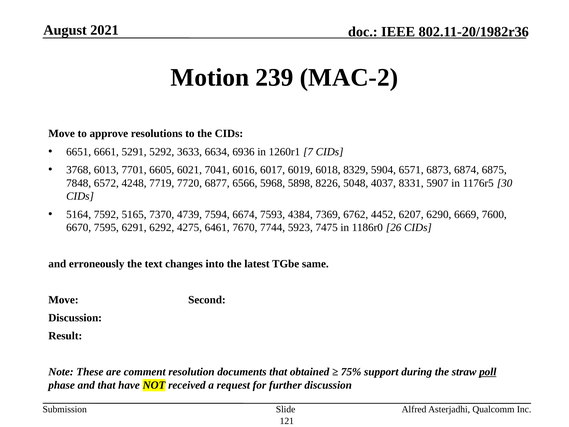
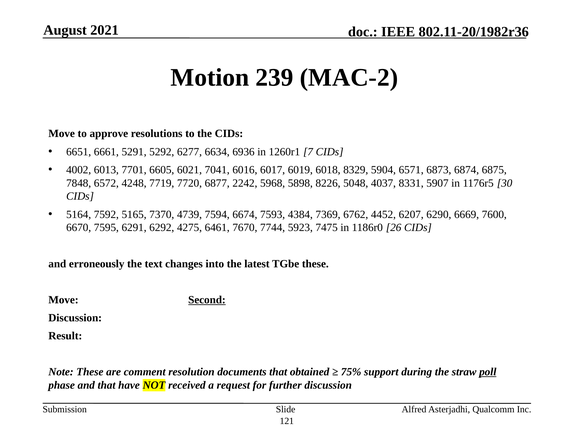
3633: 3633 -> 6277 (190, 152)
3768: 3768 -> 4002 (79, 170)
6566: 6566 -> 2242 (245, 183)
TGbe same: same -> these (315, 264)
Second underline: none -> present (207, 300)
